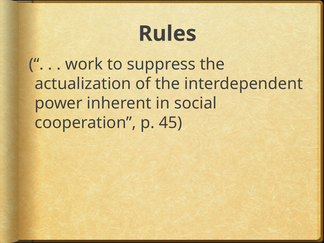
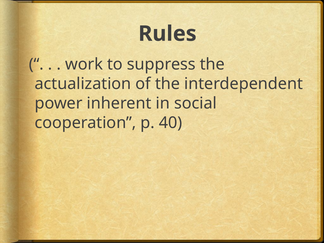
45: 45 -> 40 (171, 123)
